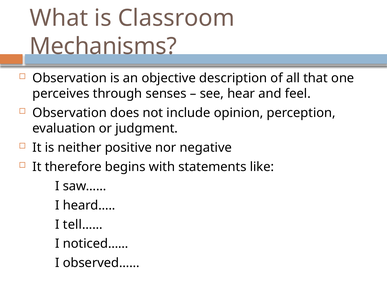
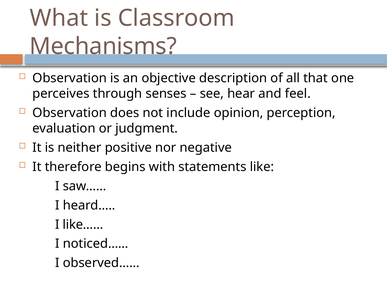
tell……: tell…… -> like…… (83, 225)
